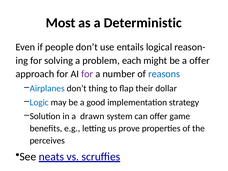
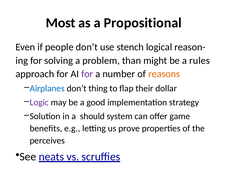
Deterministic: Deterministic -> Propositional (143, 23)
entails: entails -> stench (130, 47)
each: each -> than (132, 61)
a offer: offer -> rules (200, 61)
reasons colour: blue -> orange (164, 74)
Logic colour: blue -> purple (39, 102)
drawn: drawn -> should (92, 116)
